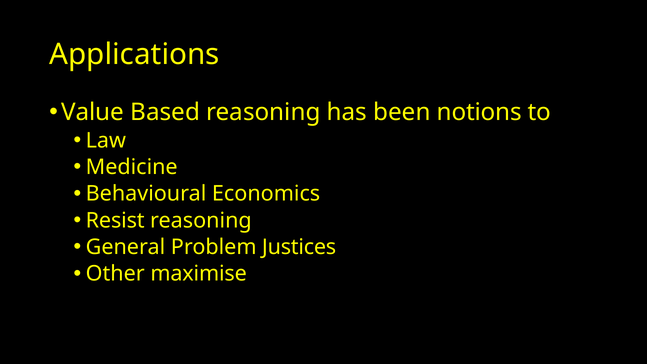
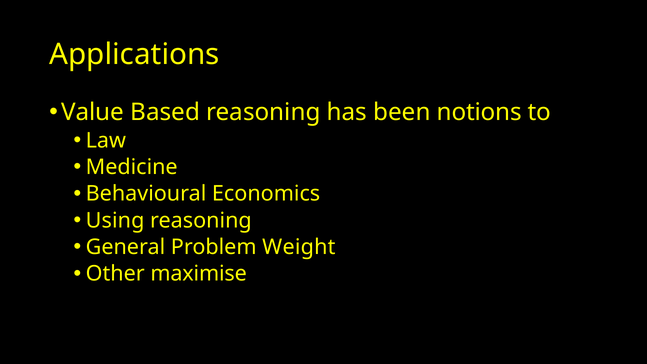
Resist: Resist -> Using (115, 220)
Justices: Justices -> Weight (299, 247)
